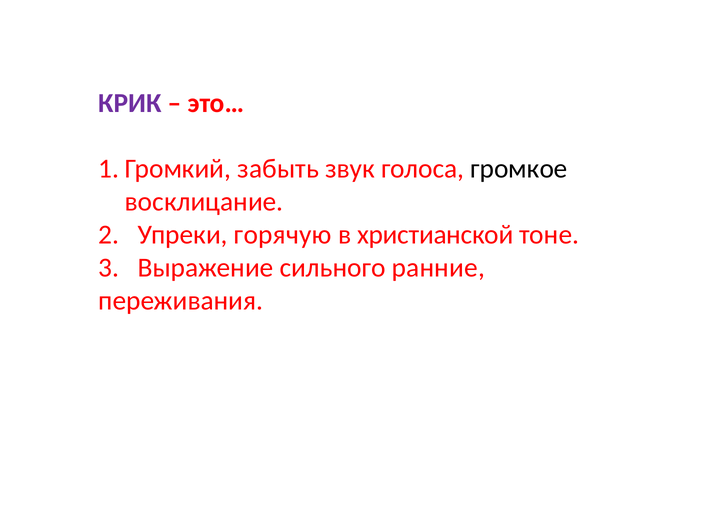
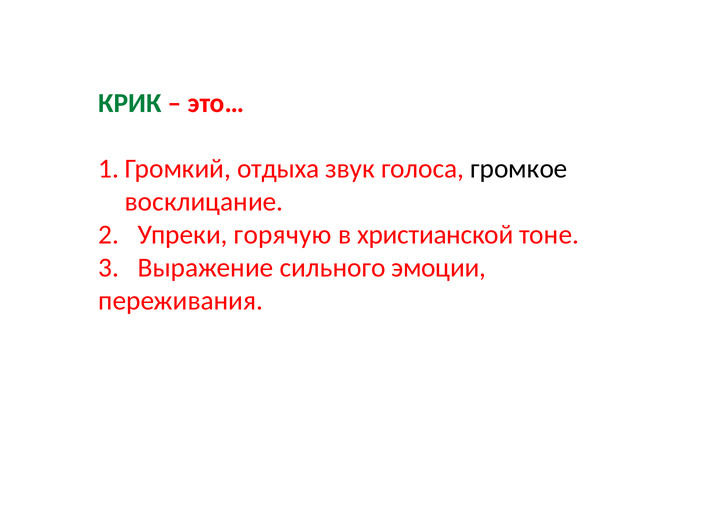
КРИК colour: purple -> green (130, 103)
забыть: забыть -> отдыха (278, 169)
ранние: ранние -> эмоции (439, 268)
